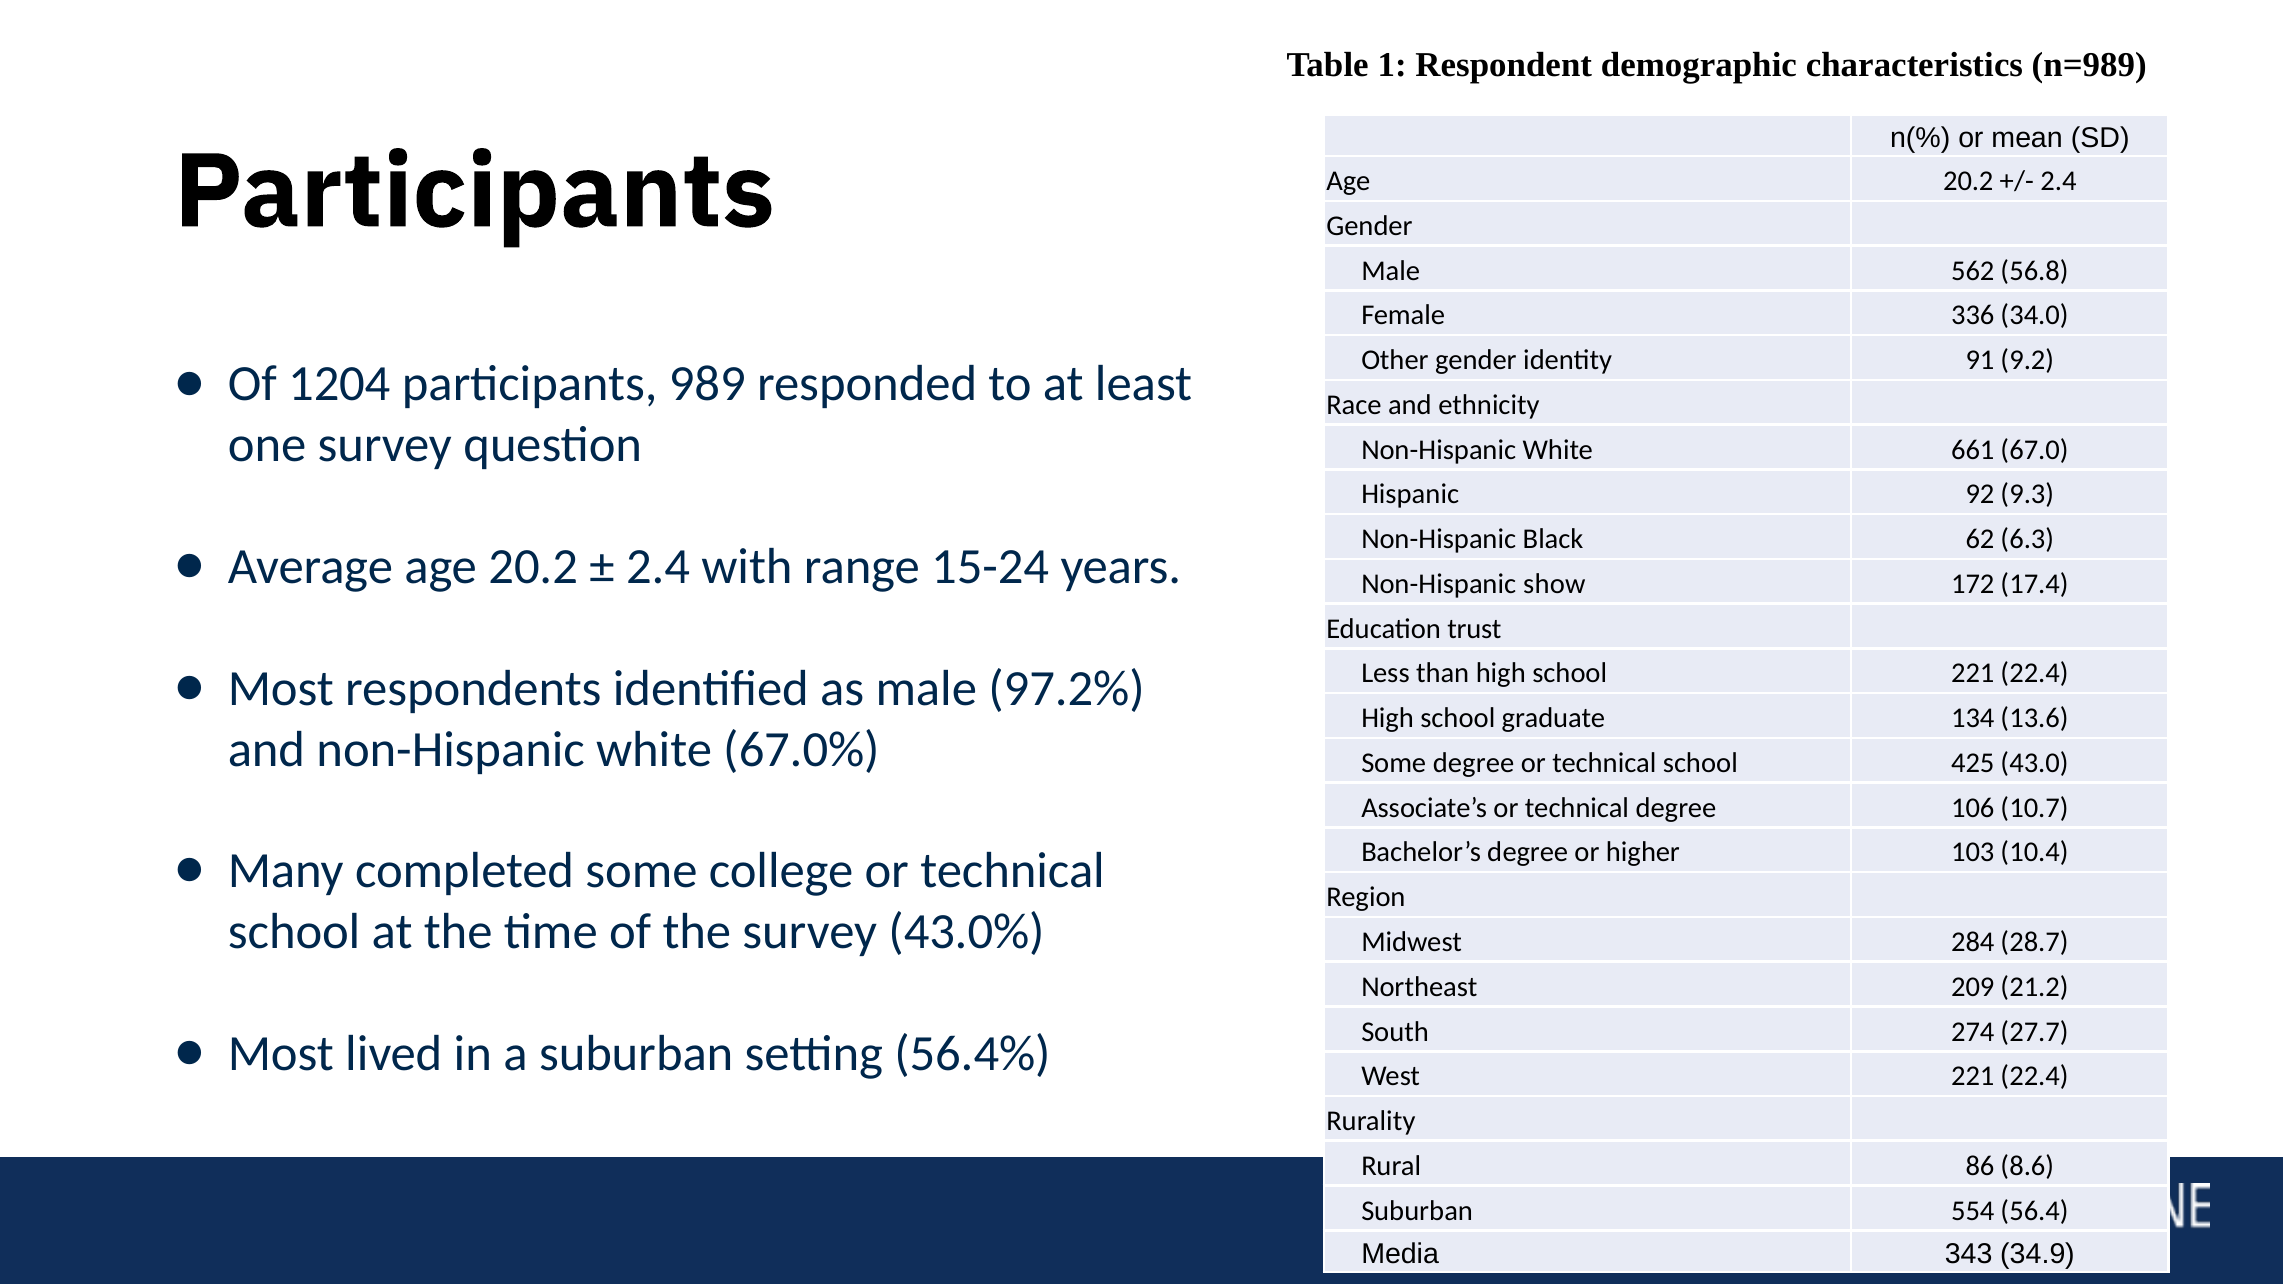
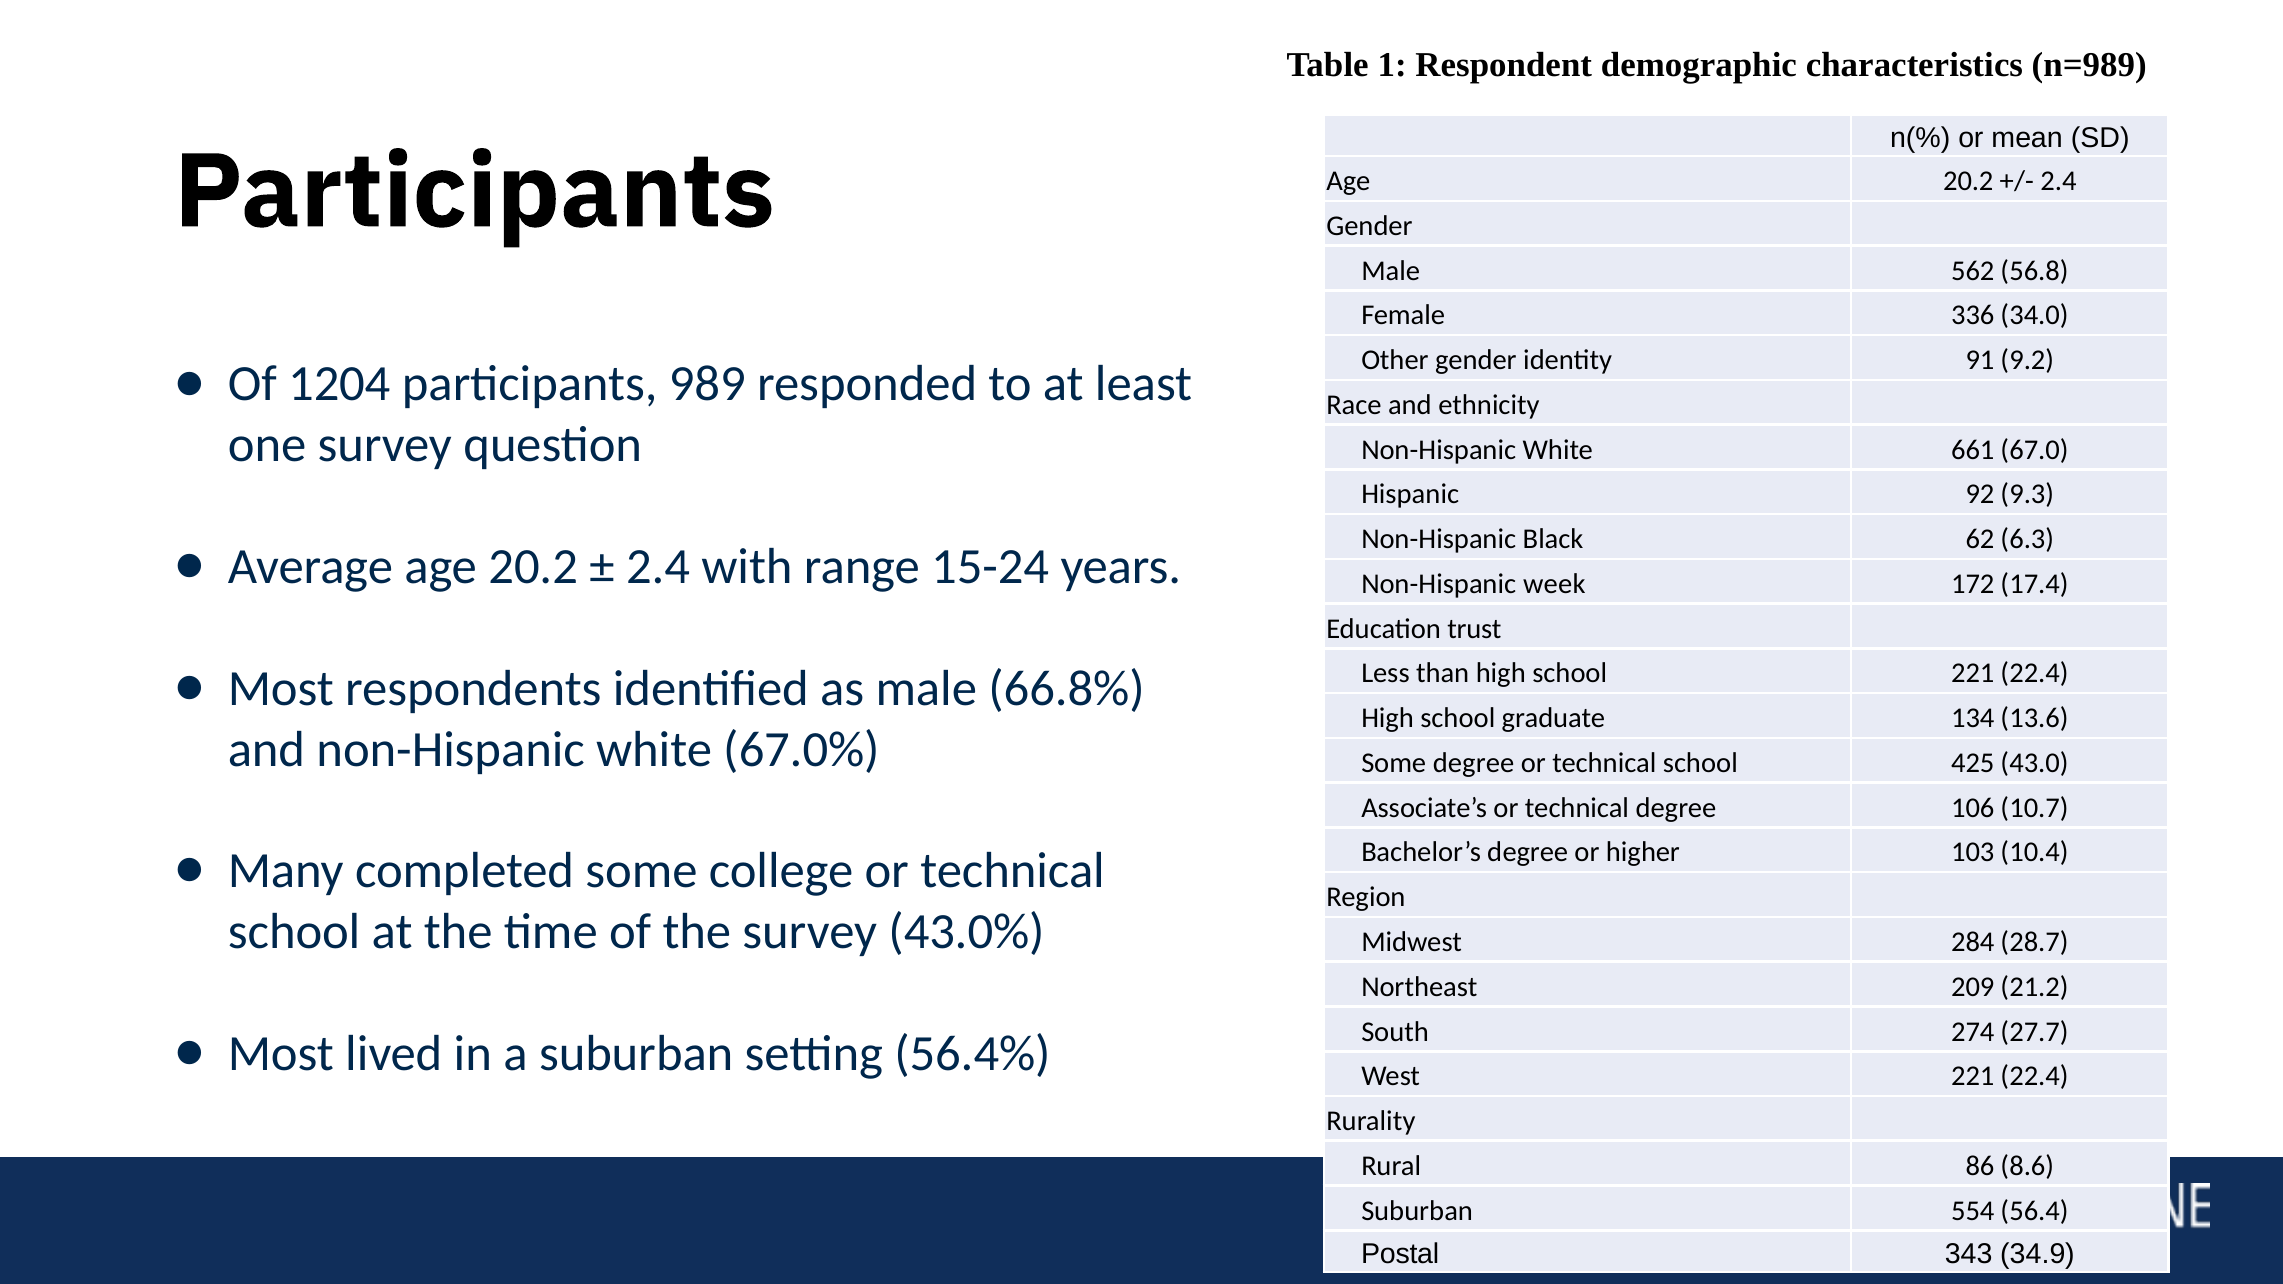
show: show -> week (1554, 584)
97.2%: 97.2% -> 66.8% (1066, 689)
Media: Media -> Postal (1400, 1254)
